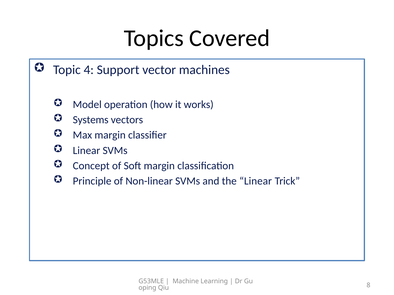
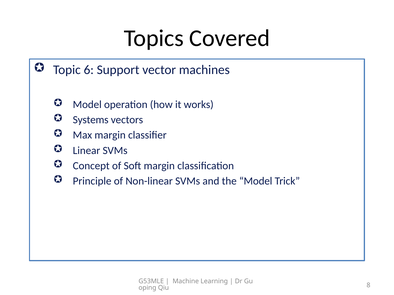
4: 4 -> 6 (89, 70)
the Linear: Linear -> Model (256, 181)
